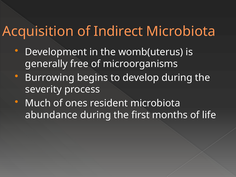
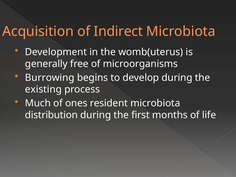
severity: severity -> existing (43, 89)
abundance: abundance -> distribution (51, 115)
